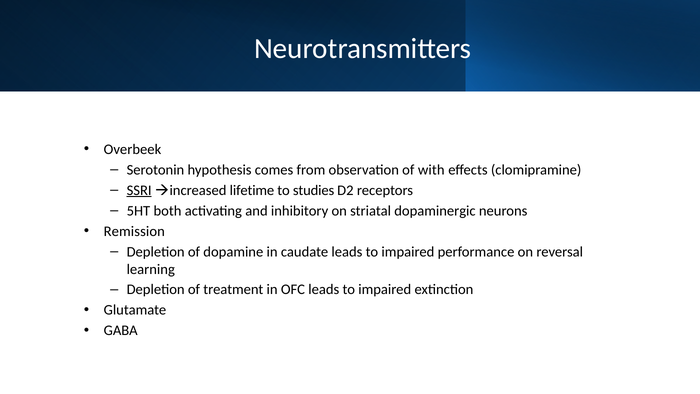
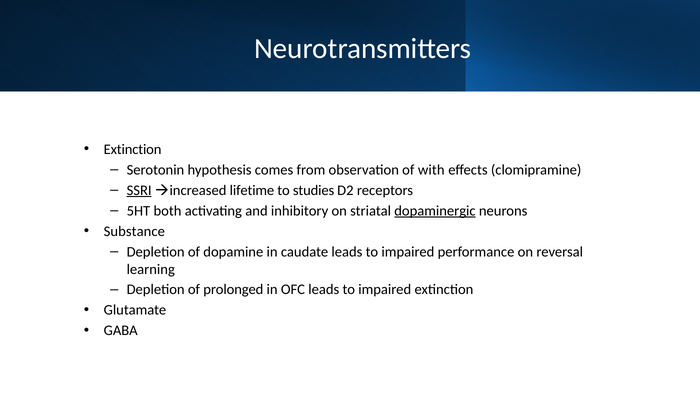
Overbeek: Overbeek -> Extinction (133, 149)
dopaminergic underline: none -> present (435, 211)
Remission: Remission -> Substance (134, 231)
treatment: treatment -> prolonged (233, 289)
